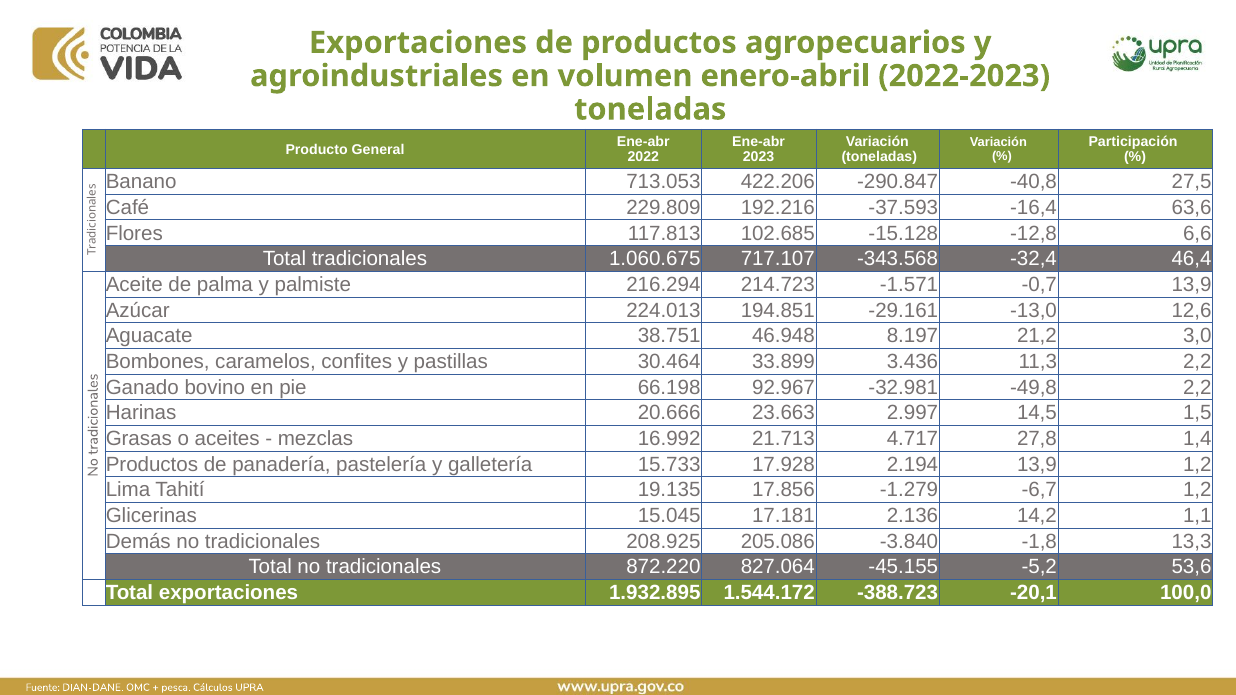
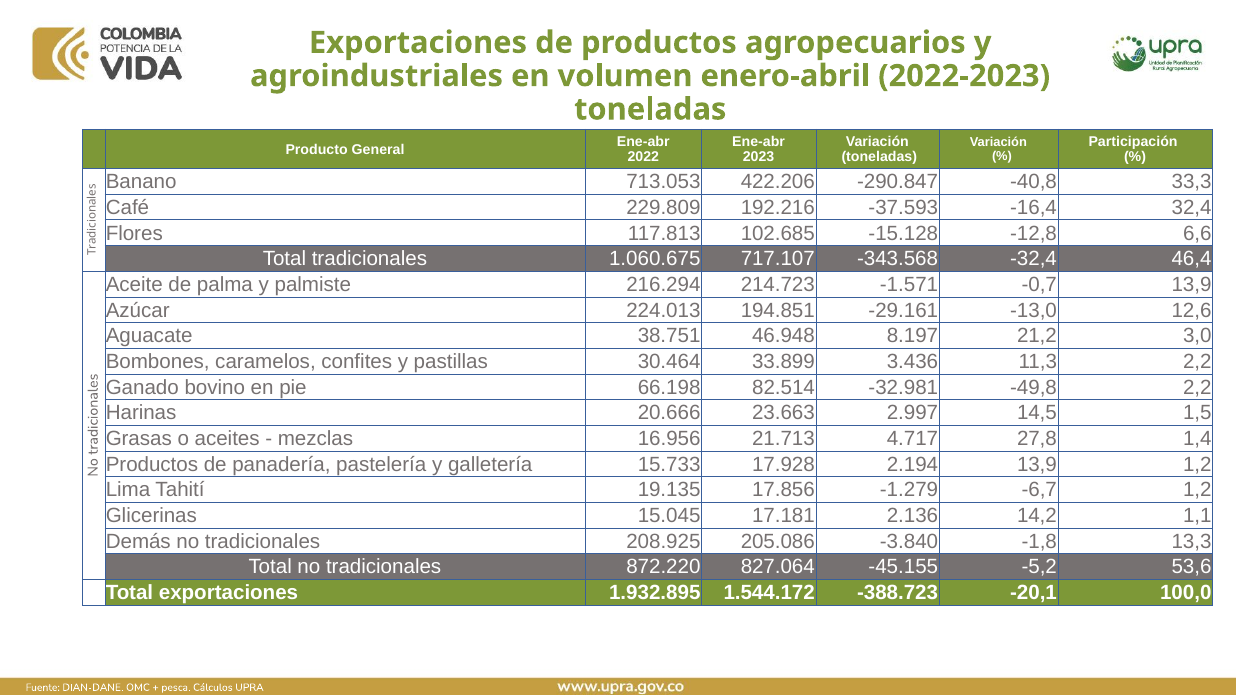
27,5: 27,5 -> 33,3 (1192, 182)
63,6: 63,6 -> 32,4 (1192, 208)
92.967: 92.967 -> 82.514 (784, 387)
16.992: 16.992 -> 16.956 (669, 439)
